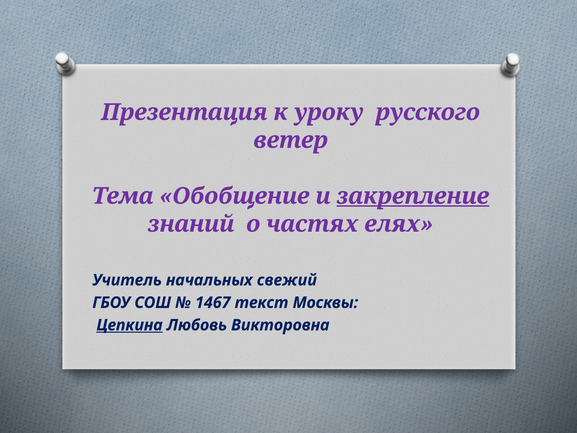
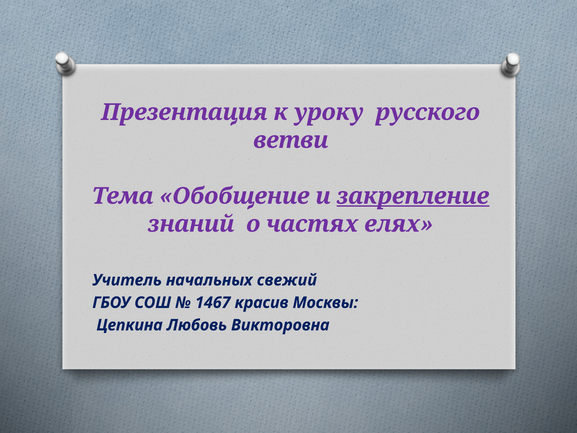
ветер: ветер -> ветви (291, 140)
текст: текст -> красив (262, 302)
Цепкина underline: present -> none (130, 325)
